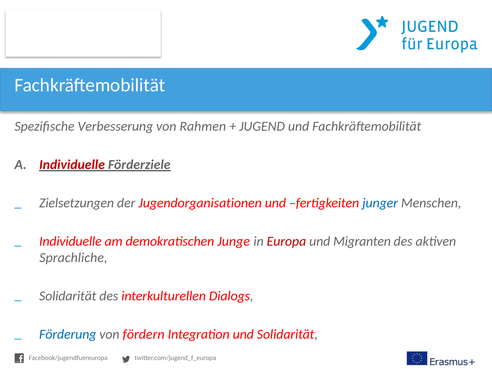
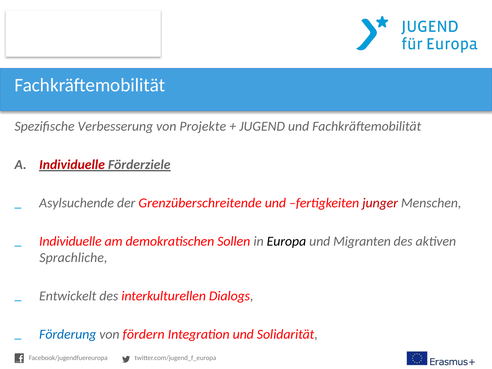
Rahmen: Rahmen -> Projekte (203, 126)
Zielsetzungen: Zielsetzungen -> Asylsuchende (77, 203)
Jugendorganisationen: Jugendorganisationen -> Grenzüberschreitende (200, 203)
junger colour: blue -> red (380, 203)
Junge: Junge -> Sollen (234, 241)
Europa colour: red -> black (286, 241)
Solidarität: Solidarität -> Entwickelt (68, 296)
